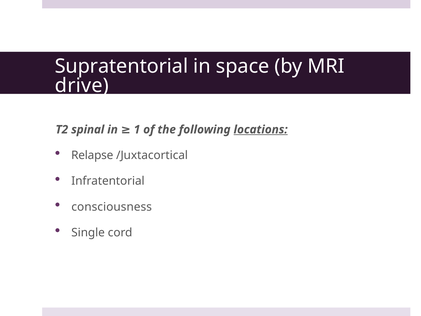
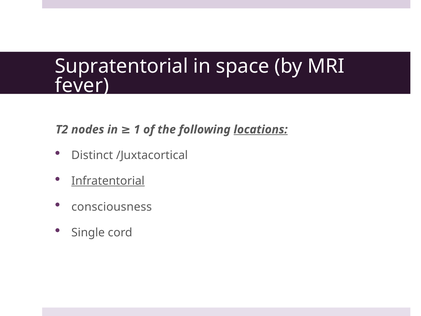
drive: drive -> fever (82, 85)
spinal: spinal -> nodes (88, 129)
Relapse: Relapse -> Distinct (92, 155)
Infratentorial underline: none -> present (108, 181)
